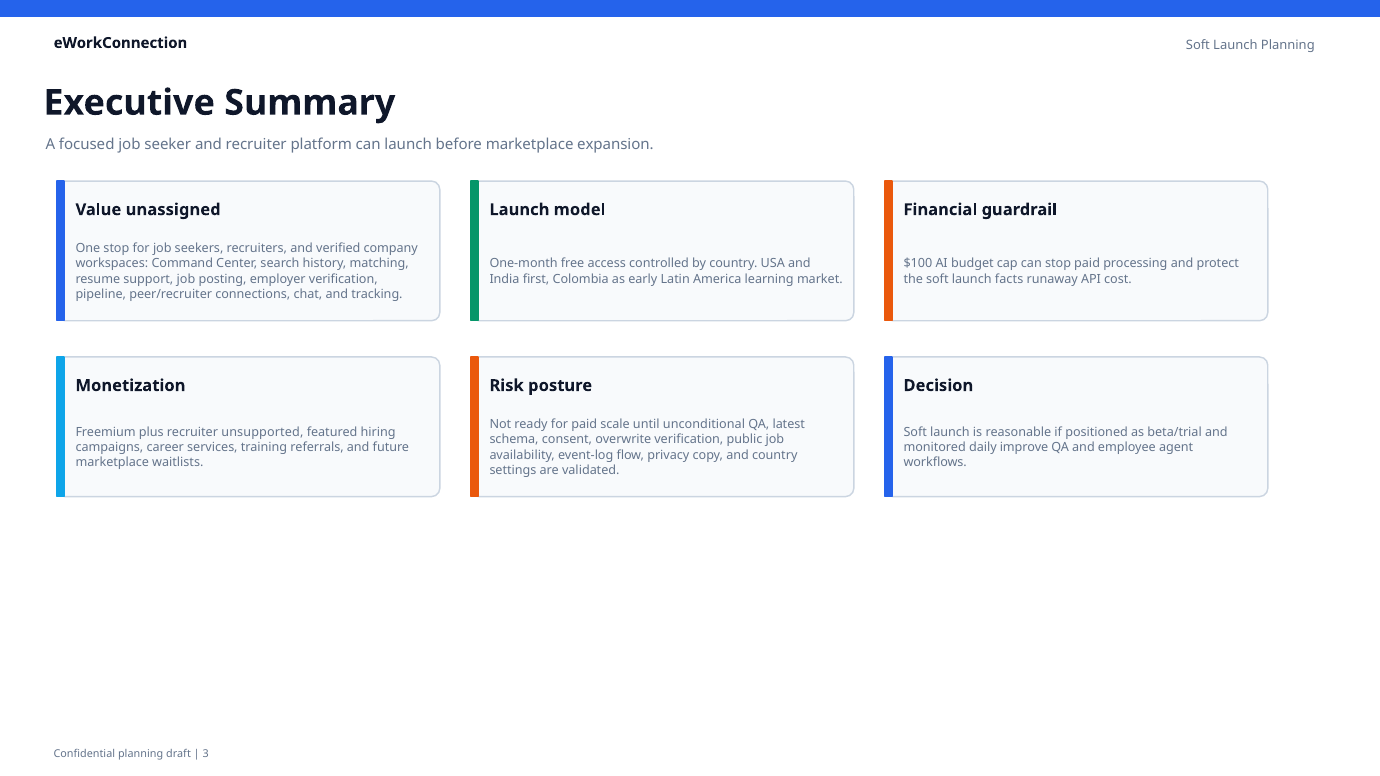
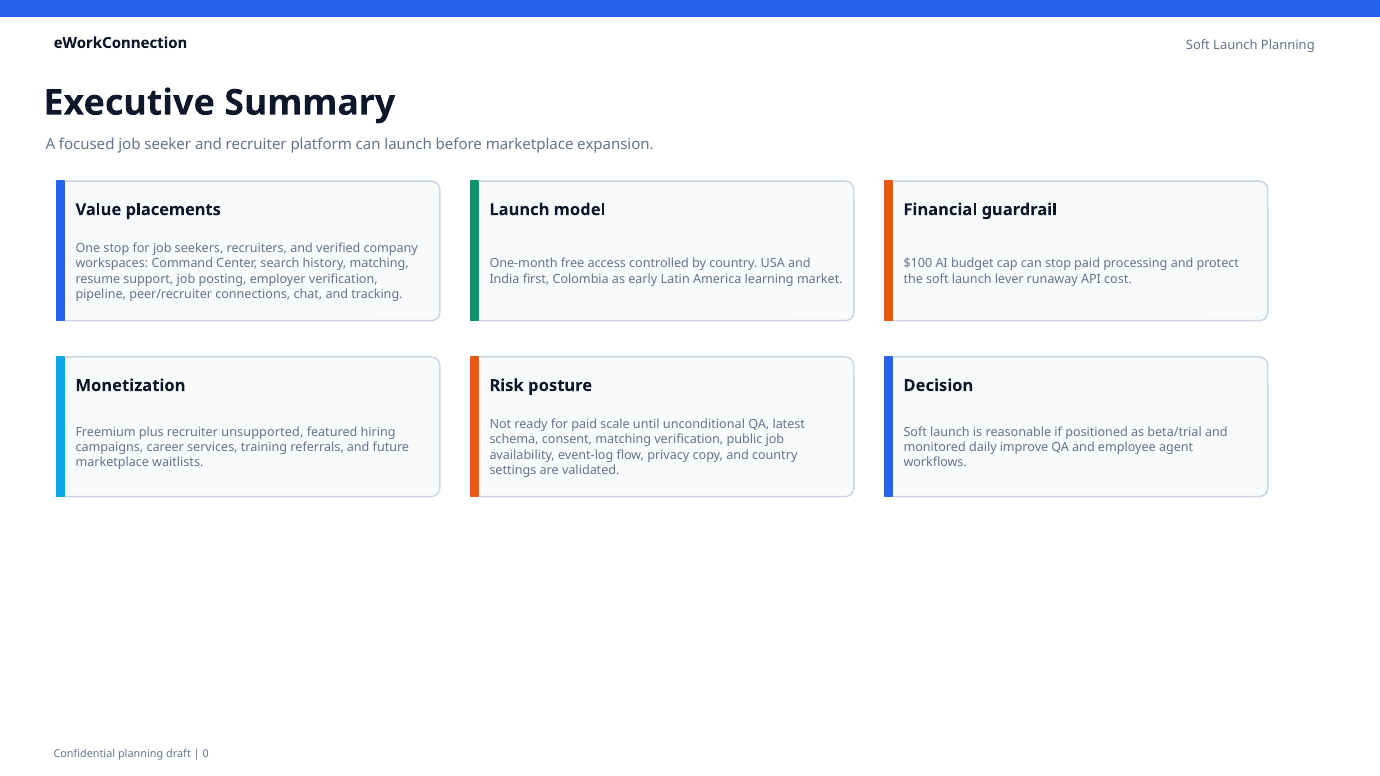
unassigned: unassigned -> placements (173, 210)
facts: facts -> lever (1009, 279)
consent overwrite: overwrite -> matching (623, 440)
3: 3 -> 0 (206, 754)
